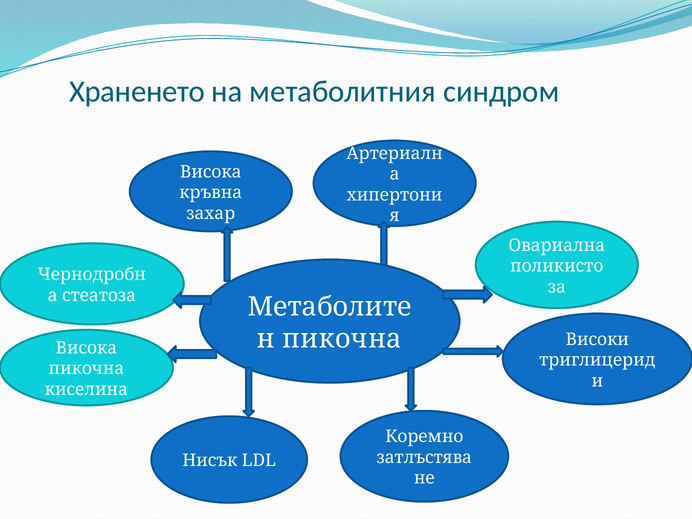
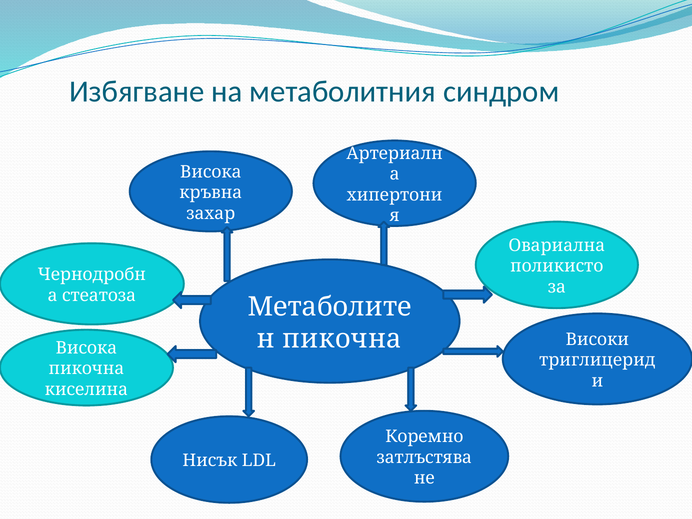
Храненето: Храненето -> Избягване (137, 92)
